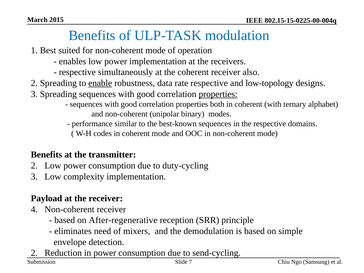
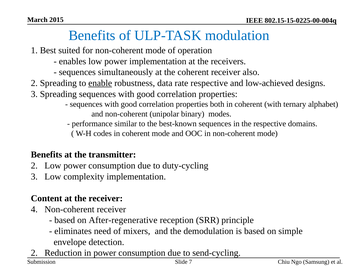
respective: respective -> sequences (77, 72)
low-topology: low-topology -> low-achieved (270, 83)
properties underline: present -> none (218, 94)
Payload: Payload -> Content (47, 198)
